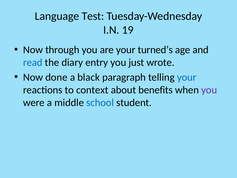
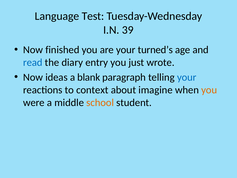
19: 19 -> 39 (128, 30)
through: through -> finished (62, 50)
done: done -> ideas (56, 77)
black: black -> blank (89, 77)
benefits: benefits -> imagine (156, 90)
you colour: purple -> orange (209, 90)
school colour: blue -> orange (100, 102)
